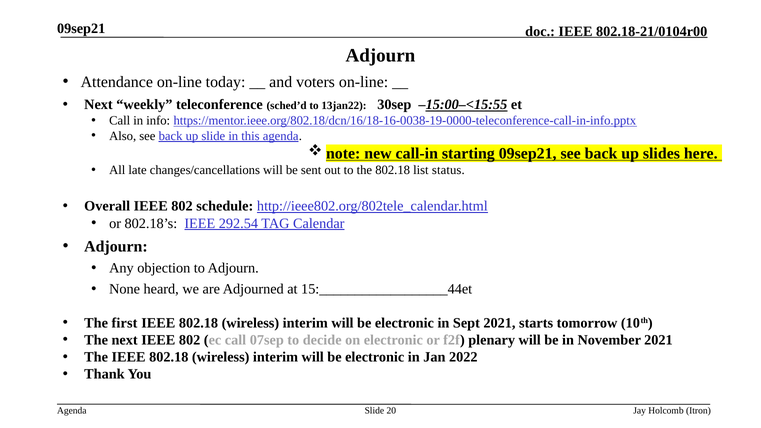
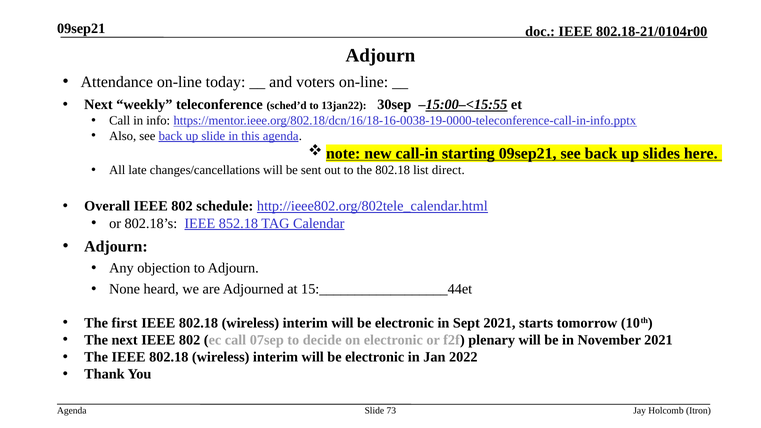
status: status -> direct (448, 170)
292.54: 292.54 -> 852.18 (238, 223)
20: 20 -> 73 (391, 411)
